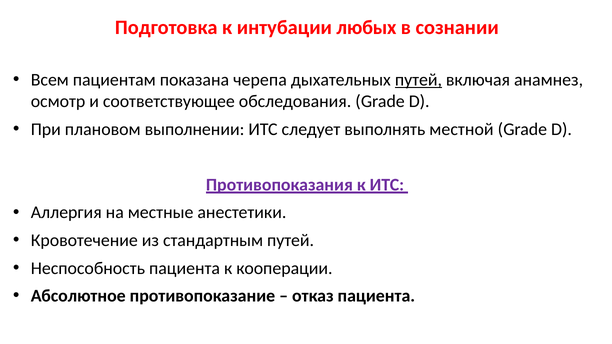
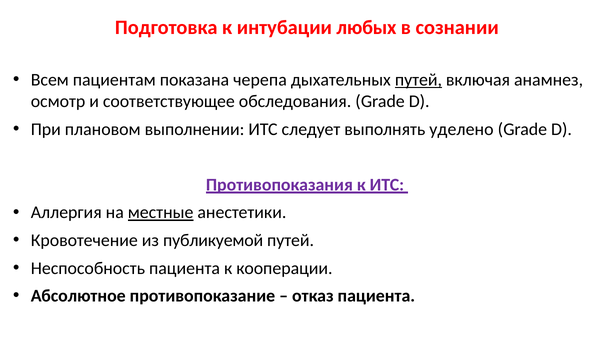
местной: местной -> уделено (461, 129)
местные underline: none -> present (161, 213)
стандартным: стандартным -> публикуемой (213, 241)
